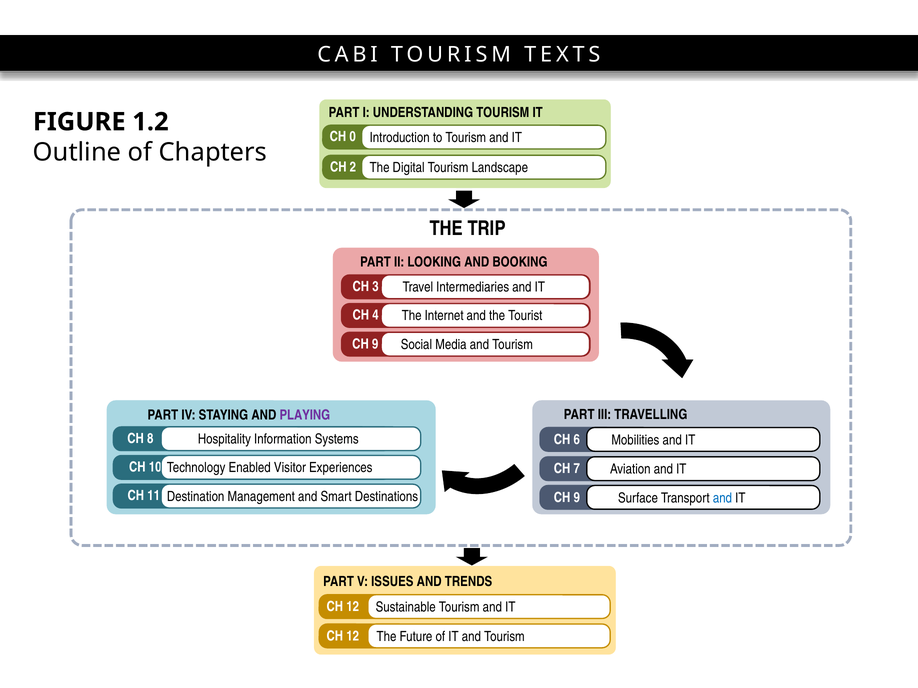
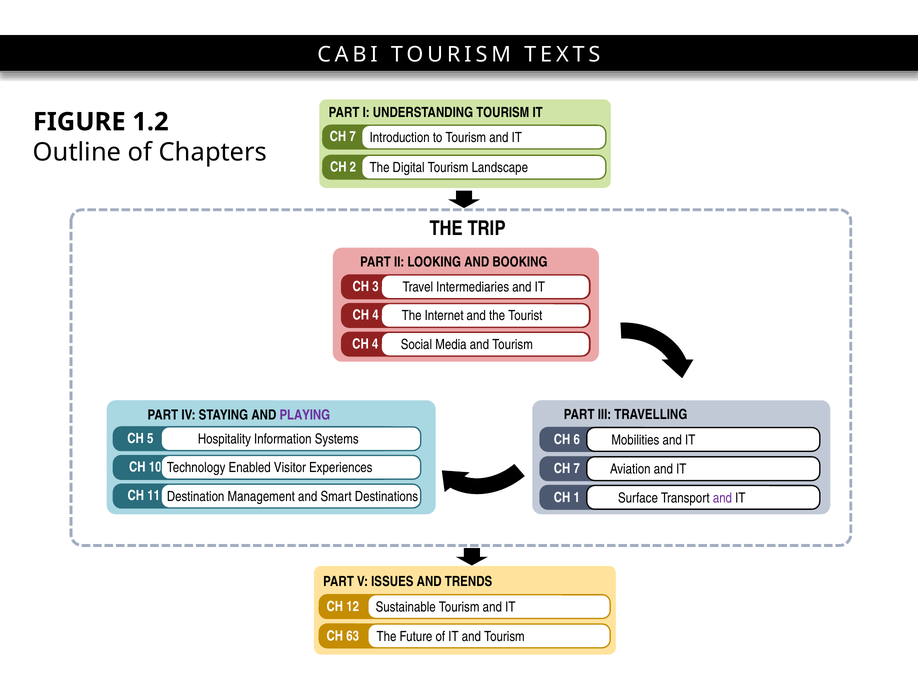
0: 0 -> 7 (353, 137)
9: 9 -> 4 (375, 344)
8: 8 -> 5 (150, 439)
9: 9 -> 1 (577, 498)
and colour: blue -> purple (722, 498)
12: 12 -> 63 (353, 636)
